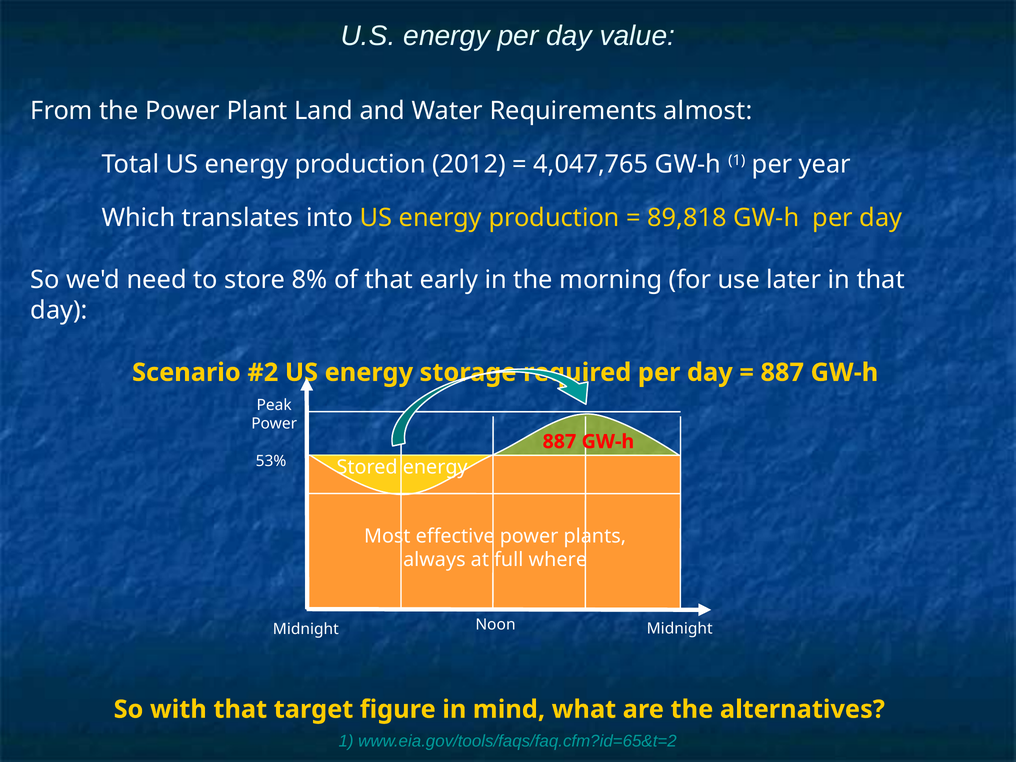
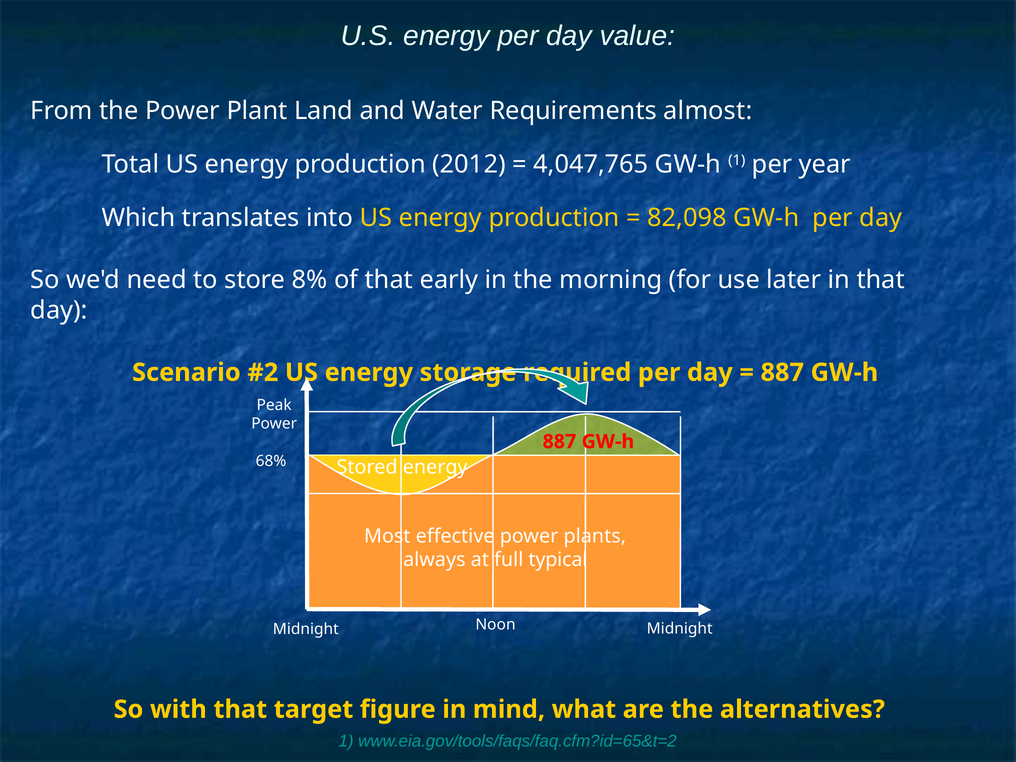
89,818: 89,818 -> 82,098 (687, 218)
53%: 53% -> 68% (271, 461)
where: where -> typical (558, 560)
